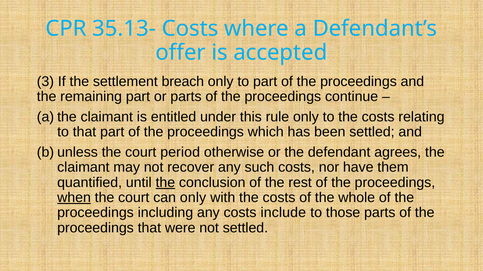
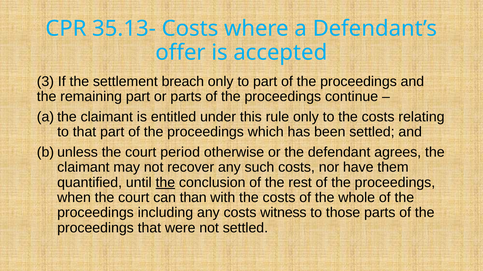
when underline: present -> none (74, 198)
can only: only -> than (193, 198)
include: include -> witness (283, 213)
